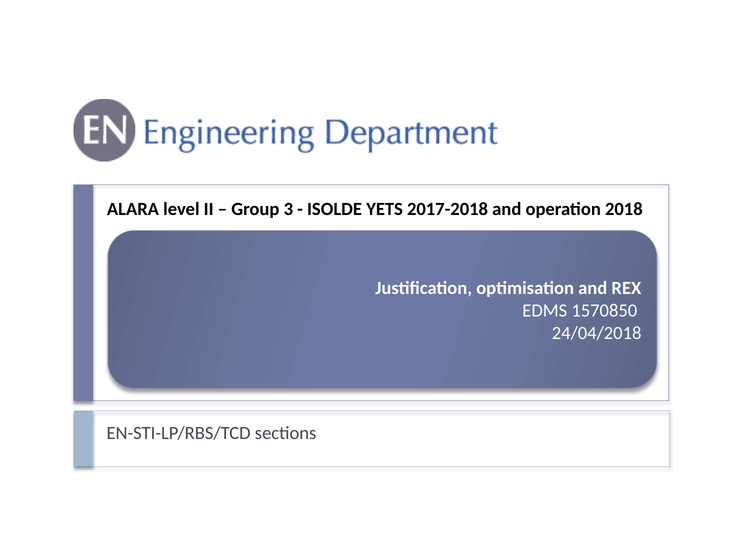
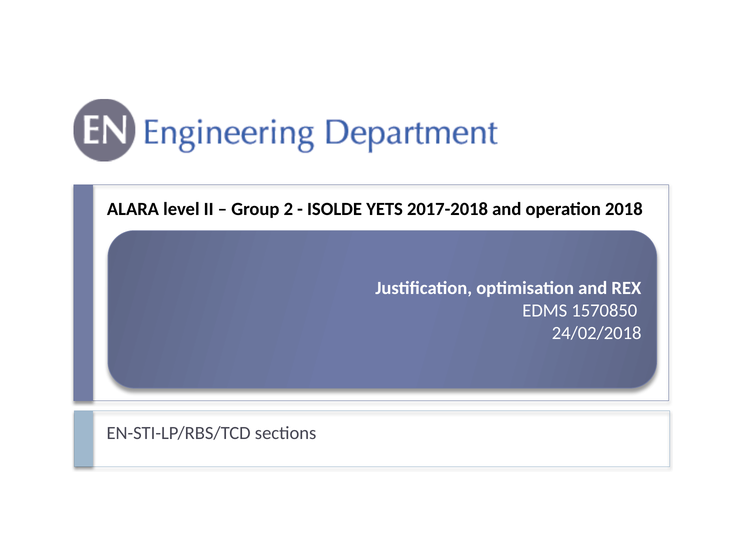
3: 3 -> 2 (288, 209)
24/04/2018: 24/04/2018 -> 24/02/2018 (597, 333)
